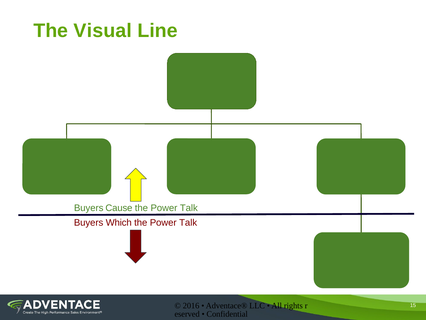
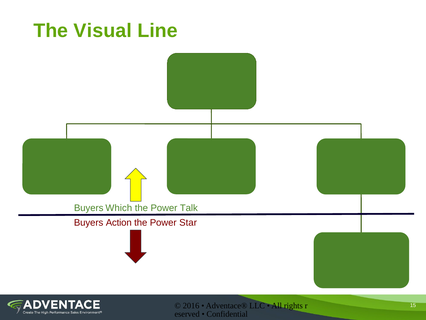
Cause: Cause -> Which (119, 208)
Which: Which -> Action (119, 222)
Talk: Talk -> Star (188, 222)
